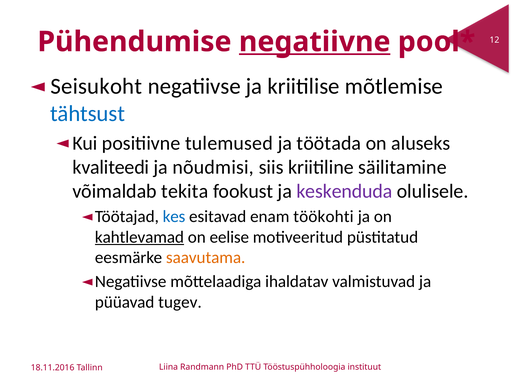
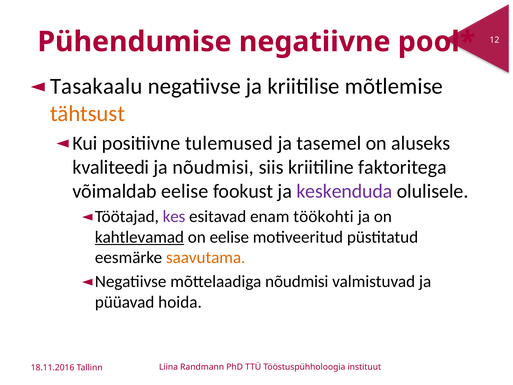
negatiivne underline: present -> none (315, 42)
Seisukoht: Seisukoht -> Tasakaalu (96, 86)
tähtsust colour: blue -> orange (87, 114)
töötada: töötada -> tasemel (329, 143)
säilitamine: säilitamine -> faktoritega (403, 167)
võimaldab tekita: tekita -> eelise (185, 191)
kes colour: blue -> purple (174, 216)
mõttelaadiga ihaldatav: ihaldatav -> nõudmisi (297, 281)
tugev: tugev -> hoida (180, 302)
